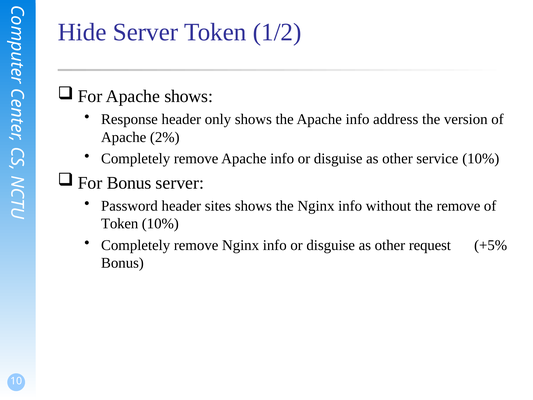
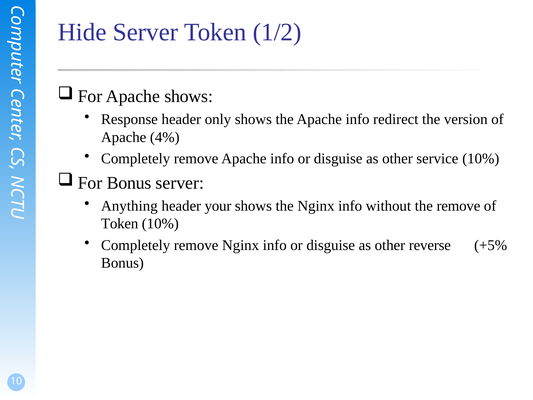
address: address -> redirect (396, 119)
2%: 2% -> 4% (165, 137)
Password: Password -> Anything (129, 206)
sites: sites -> your (218, 206)
request: request -> reverse (430, 245)
